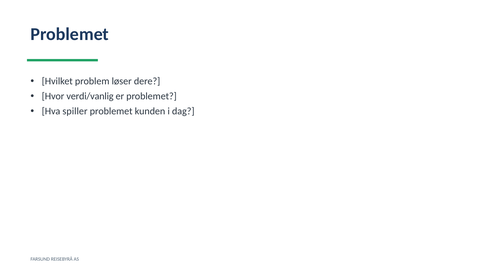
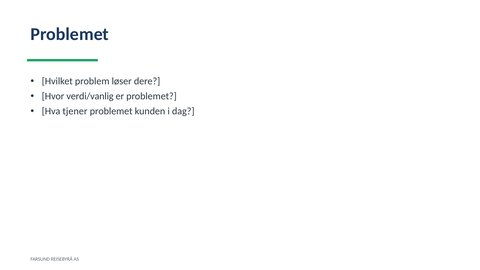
spiller: spiller -> tjener (75, 111)
